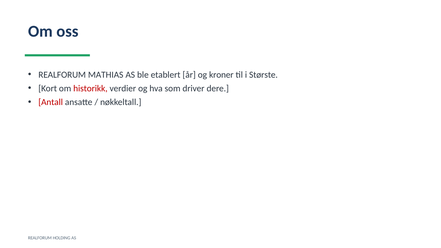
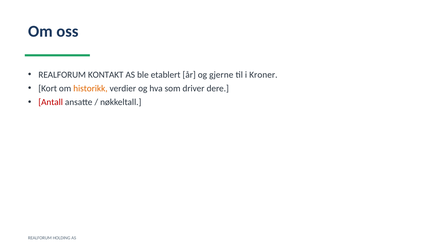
MATHIAS: MATHIAS -> KONTAKT (106, 75)
kroner: kroner -> gjerne (221, 75)
Største: Største -> Kroner (263, 75)
historikk colour: red -> orange (90, 88)
